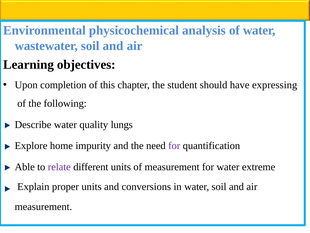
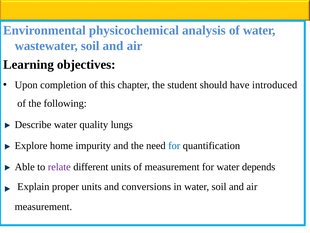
expressing: expressing -> introduced (275, 85)
for colour: purple -> blue (174, 146)
extreme: extreme -> depends (259, 167)
